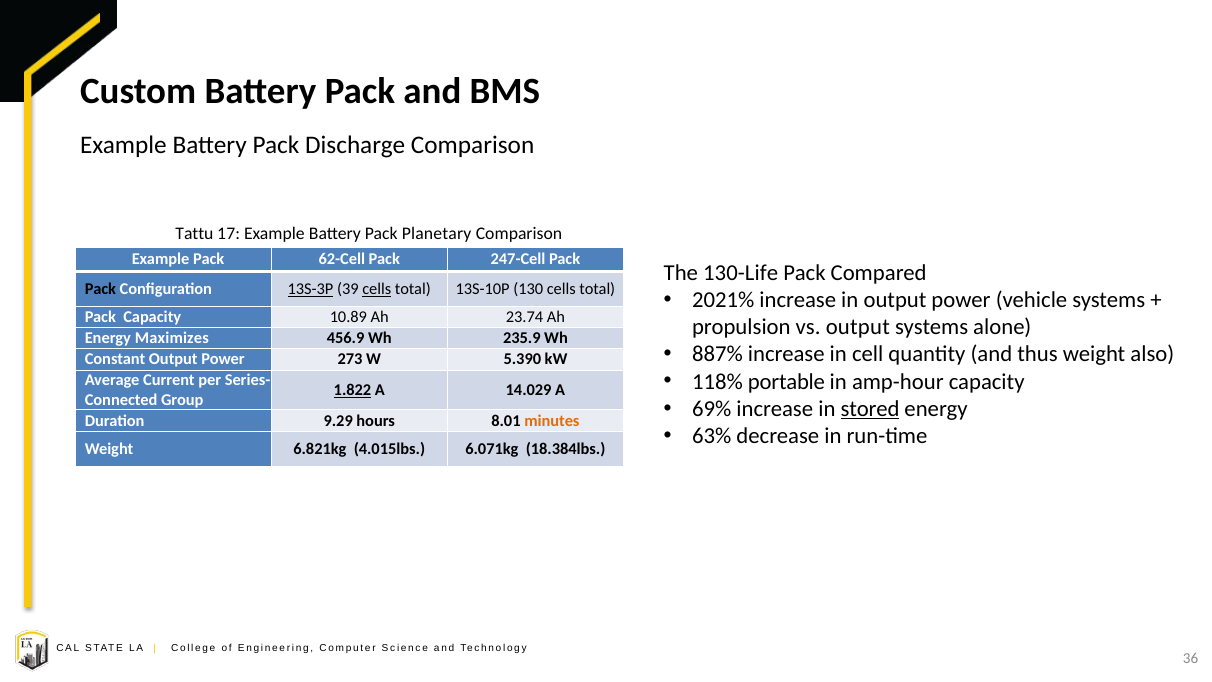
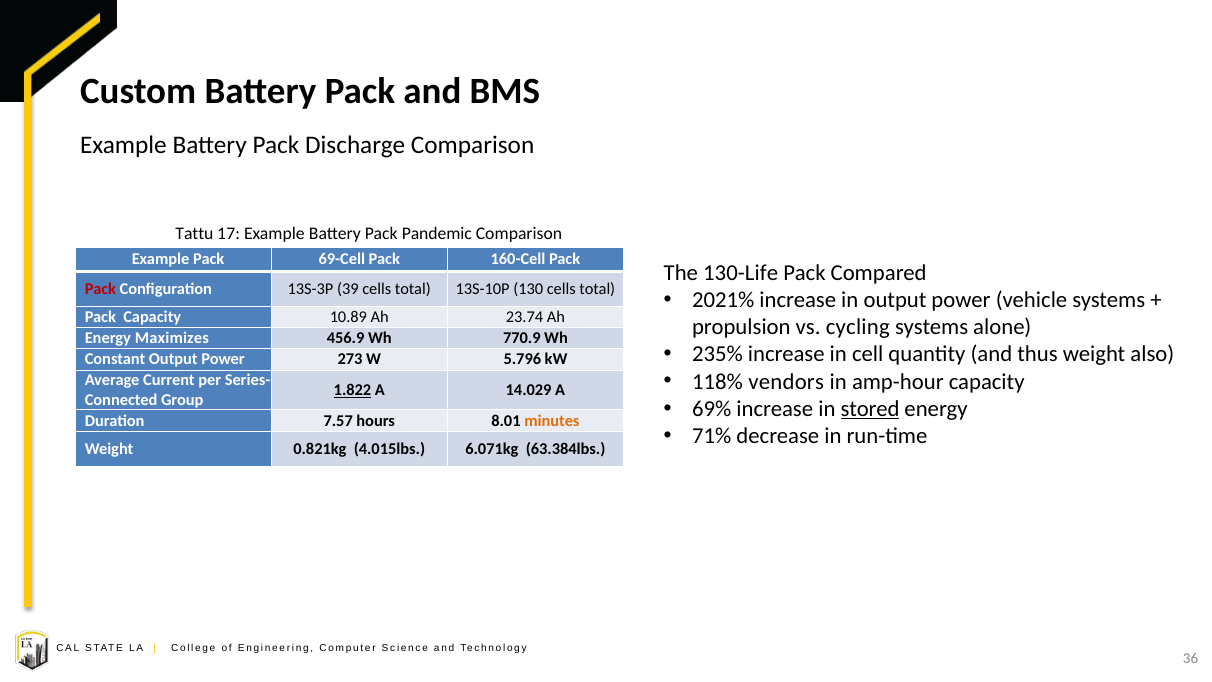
Planetary: Planetary -> Pandemic (437, 233)
62-Cell: 62-Cell -> 69-Cell (342, 259)
247-Cell: 247-Cell -> 160-Cell (518, 259)
Pack colour: black -> red (100, 289)
13S-3P underline: present -> none (311, 289)
cells underline: present -> none (377, 289)
vs output: output -> cycling (858, 327)
235.9: 235.9 -> 770.9 (522, 338)
887%: 887% -> 235% (718, 354)
5.390: 5.390 -> 5.796 (522, 359)
portable: portable -> vendors (786, 382)
9.29: 9.29 -> 7.57 (338, 421)
63%: 63% -> 71% (712, 436)
6.821kg: 6.821kg -> 0.821kg (320, 449)
18.384lbs: 18.384lbs -> 63.384lbs (566, 449)
